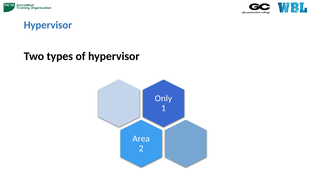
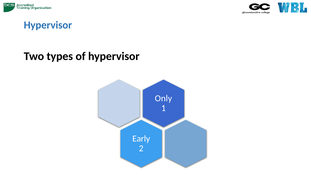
Area: Area -> Early (141, 139)
